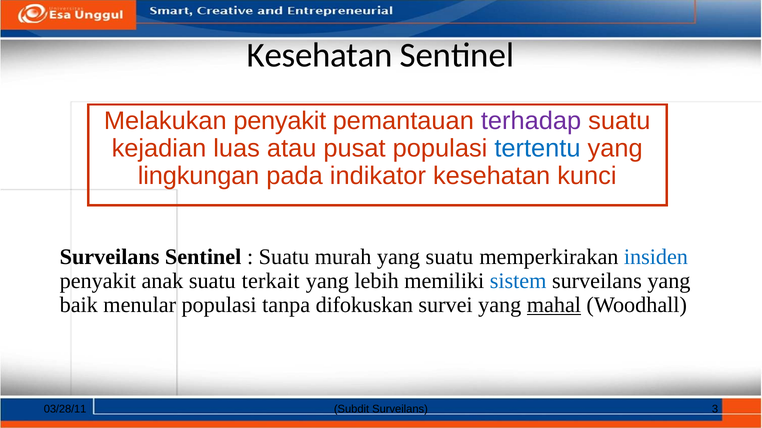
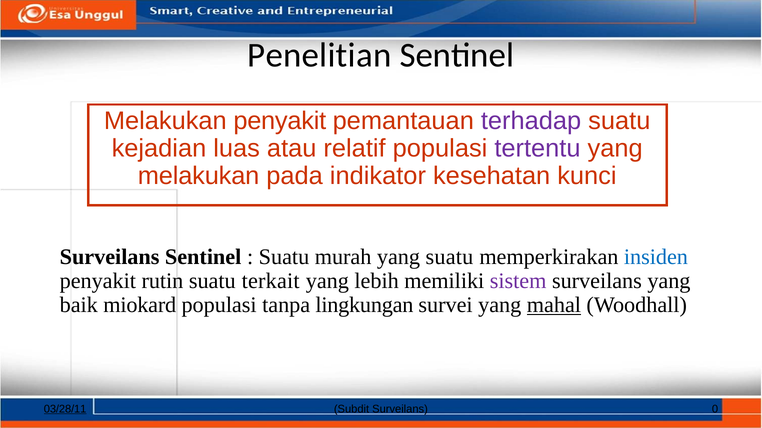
Kesehatan: Kesehatan -> Penelitian (319, 55)
pusat: pusat -> relatif (355, 149)
tertentu colour: blue -> purple (537, 149)
lingkungan: lingkungan -> melakukan (199, 176)
anak: anak -> rutin (162, 281)
sistem colour: blue -> purple (518, 281)
menular: menular -> miokard (140, 305)
difokuskan: difokuskan -> lingkungan (364, 305)
03/28/11 underline: none -> present (65, 409)
3: 3 -> 0 (715, 409)
